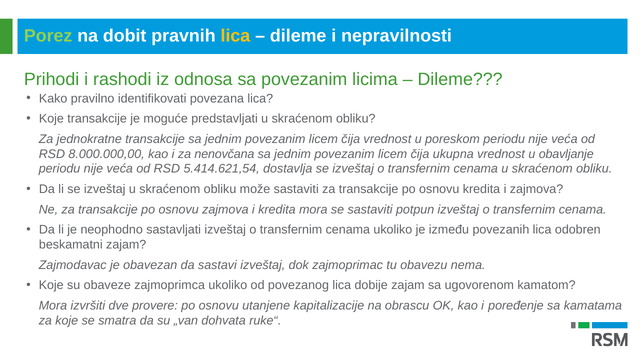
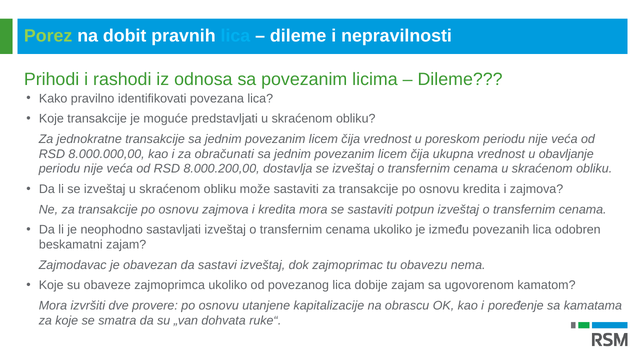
lica colour: yellow -> light blue (235, 36)
nenovčana: nenovčana -> obračunati (224, 154)
5.414.621,54: 5.414.621,54 -> 8.000.200,00 (222, 169)
